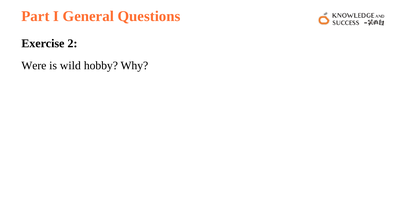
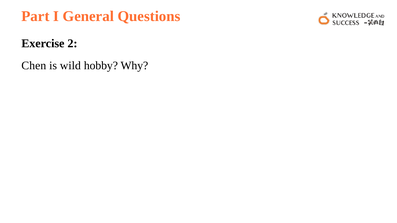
Were: Were -> Chen (34, 66)
